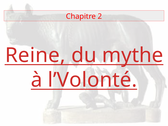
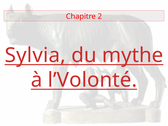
Reine: Reine -> Sylvia (35, 55)
